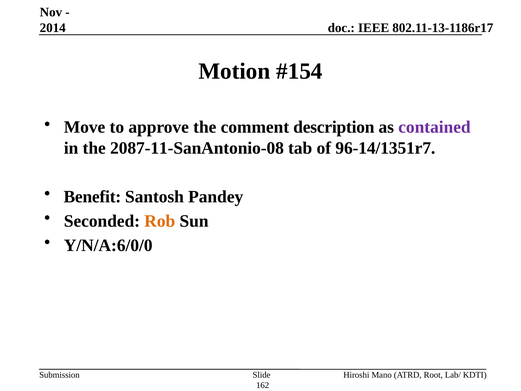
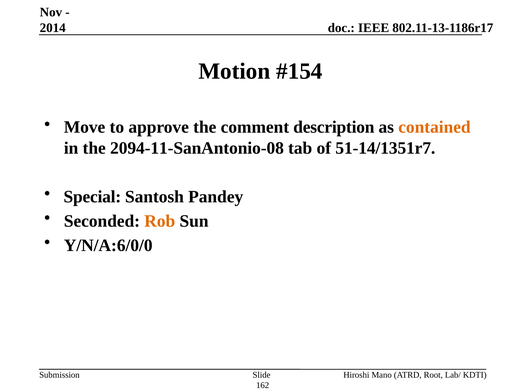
contained colour: purple -> orange (434, 127)
2087-11-SanAntonio-08: 2087-11-SanAntonio-08 -> 2094-11-SanAntonio-08 (197, 148)
96-14/1351r7: 96-14/1351r7 -> 51-14/1351r7 (385, 148)
Benefit: Benefit -> Special (92, 197)
